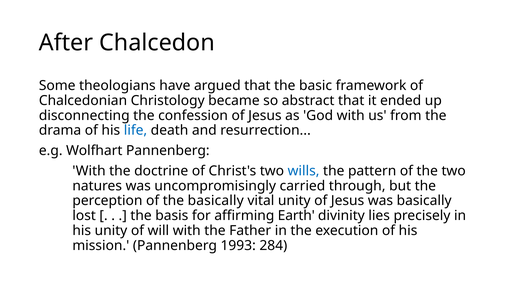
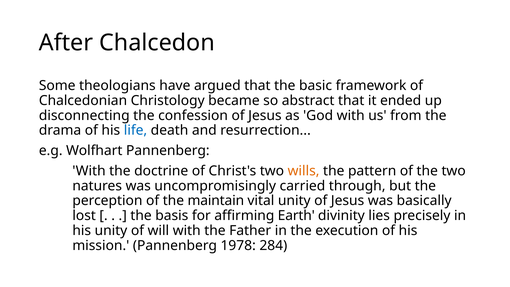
wills colour: blue -> orange (304, 171)
the basically: basically -> maintain (216, 201)
1993: 1993 -> 1978 (238, 245)
